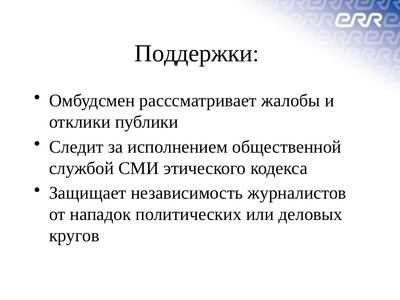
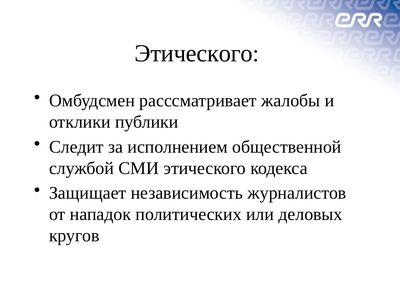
Поддержки: Поддержки -> Этического (194, 53)
